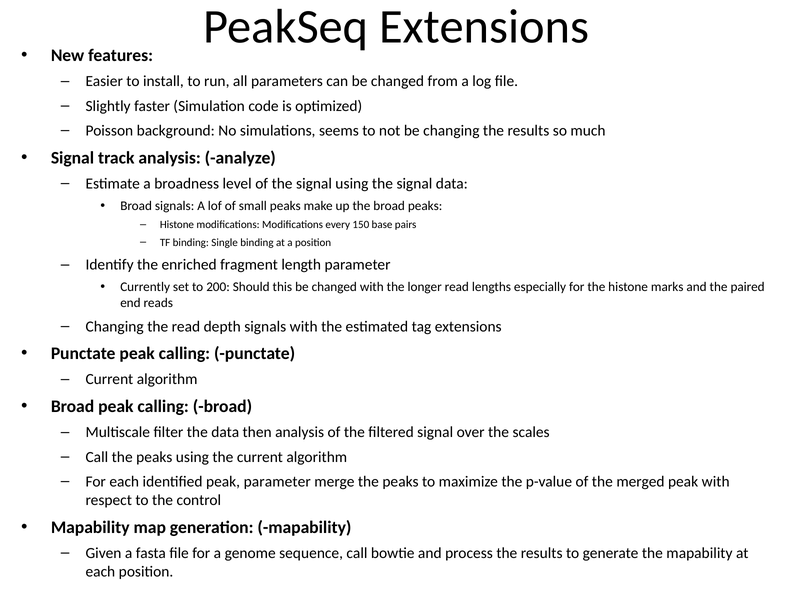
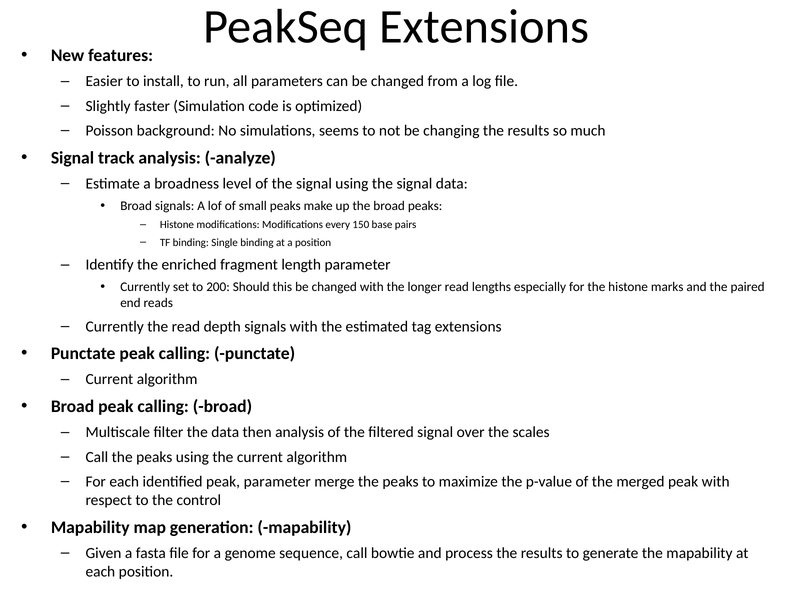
Changing: Changing -> Currently (115, 326)
